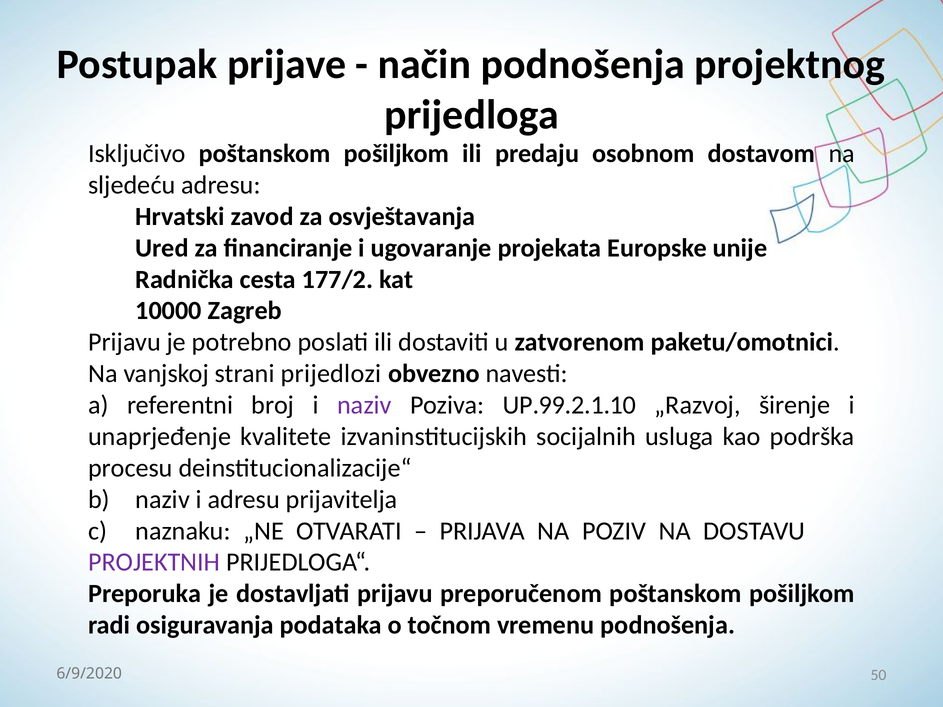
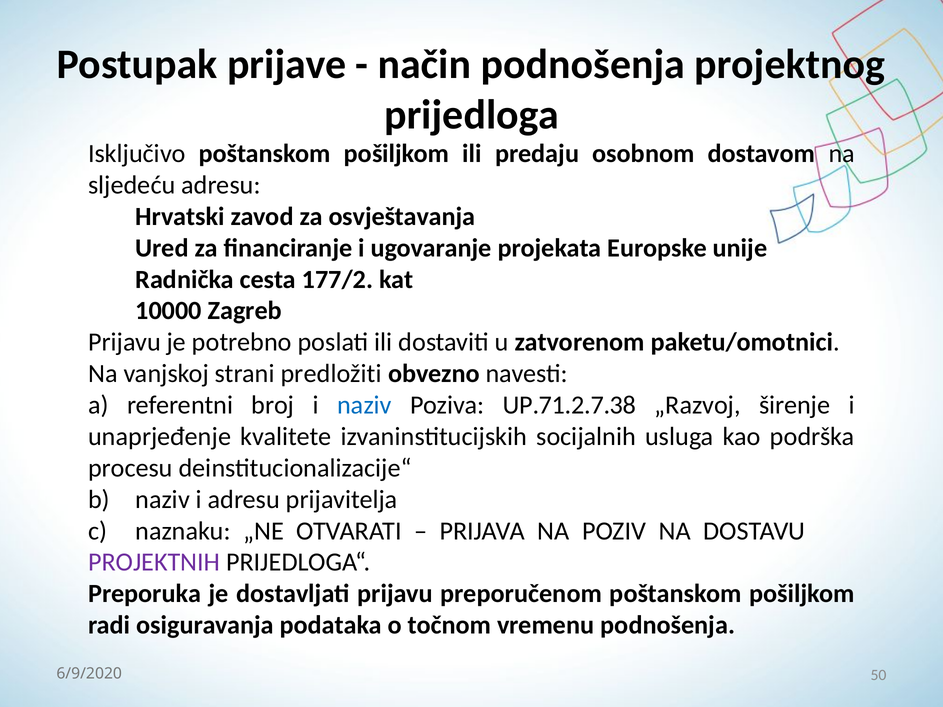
prijedlozi: prijedlozi -> predložiti (331, 374)
naziv colour: purple -> blue (364, 405)
UP.99.2.1.10: UP.99.2.1.10 -> UP.71.2.7.38 (569, 405)
